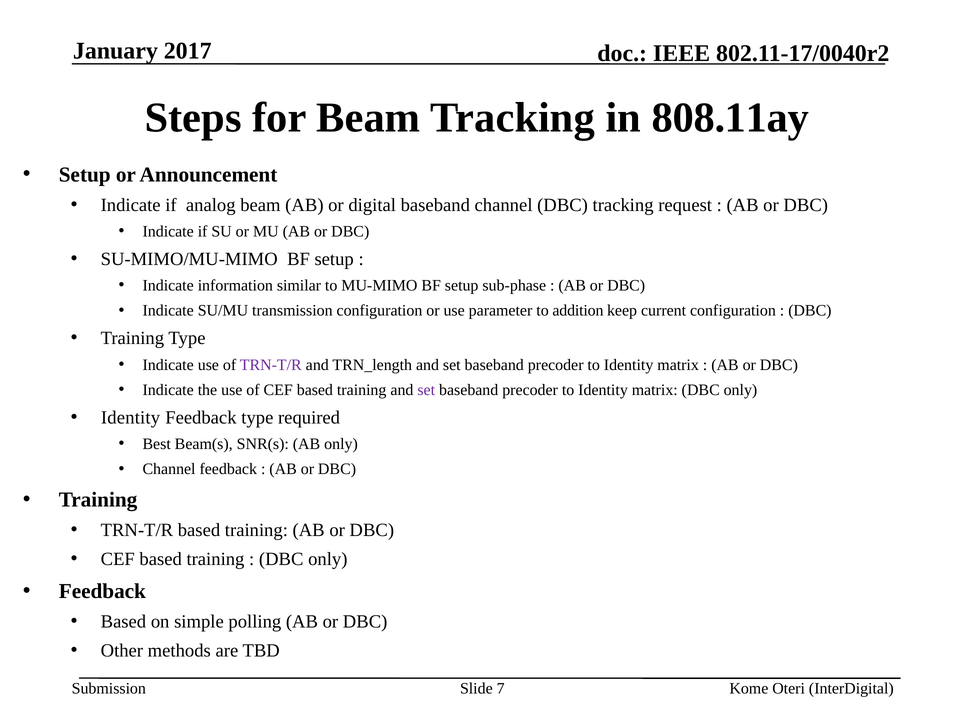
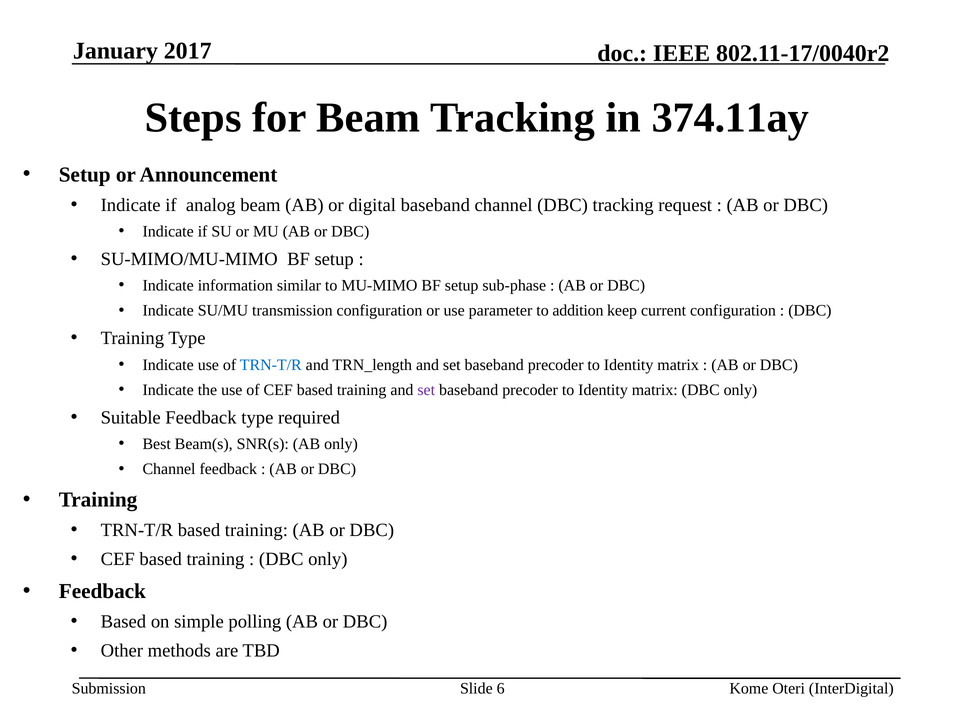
808.11ay: 808.11ay -> 374.11ay (730, 118)
TRN-T/R colour: purple -> blue (271, 365)
Identity: Identity -> Suitable (131, 417)
7: 7 -> 6 (501, 688)
